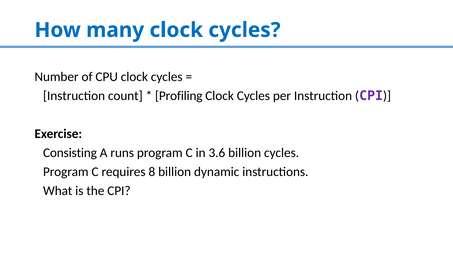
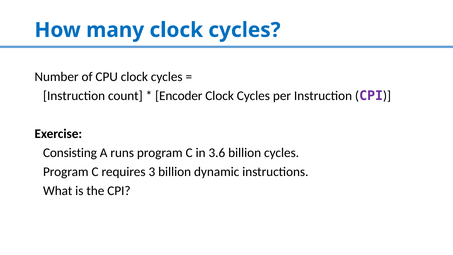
Profiling: Profiling -> Encoder (179, 96)
8: 8 -> 3 (152, 172)
